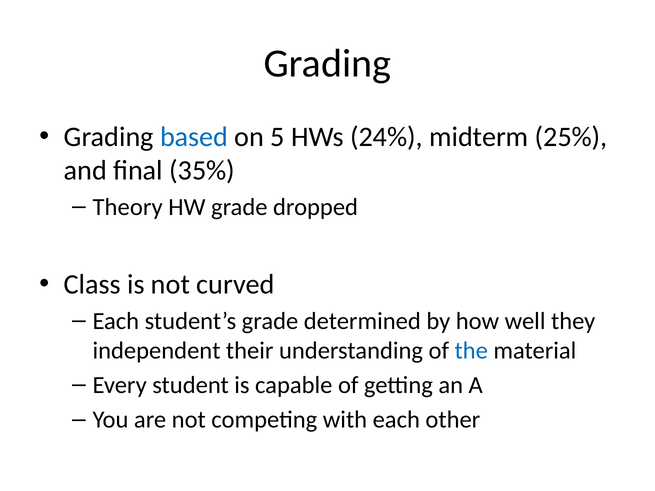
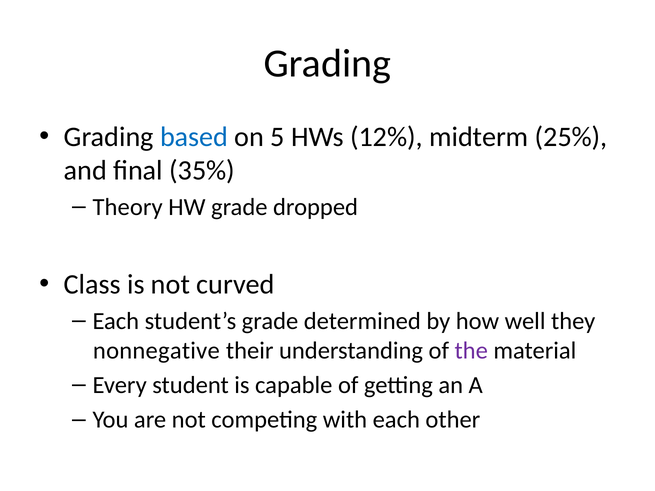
24%: 24% -> 12% (386, 137)
independent: independent -> nonnegative (156, 351)
the colour: blue -> purple (471, 351)
